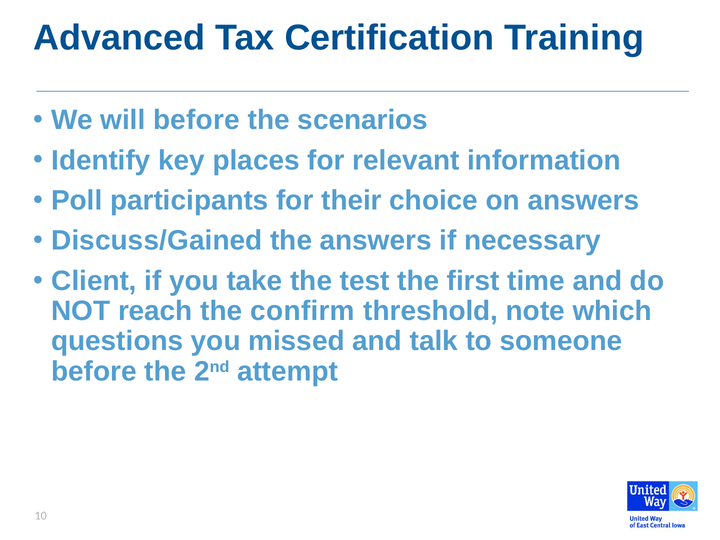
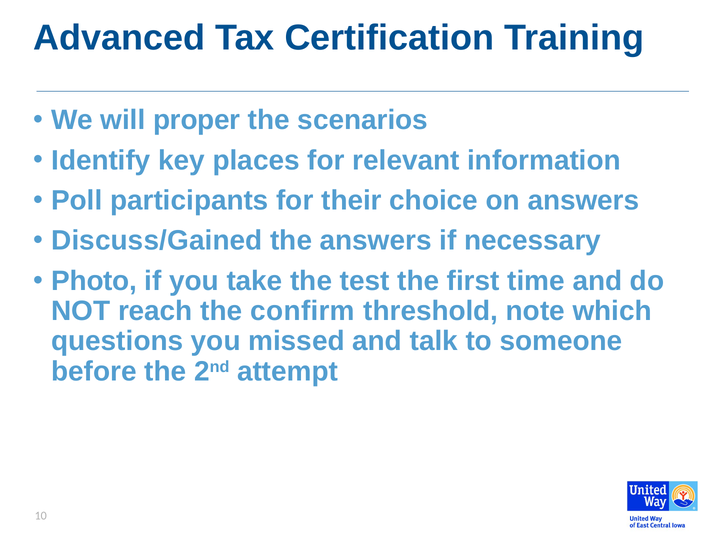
will before: before -> proper (197, 120)
Client: Client -> Photo (94, 281)
